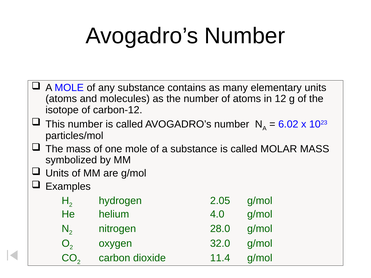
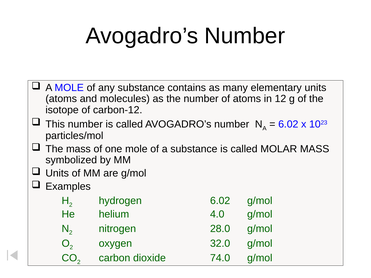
hydrogen 2.05: 2.05 -> 6.02 (220, 201)
11.4: 11.4 -> 74.0 (220, 258)
